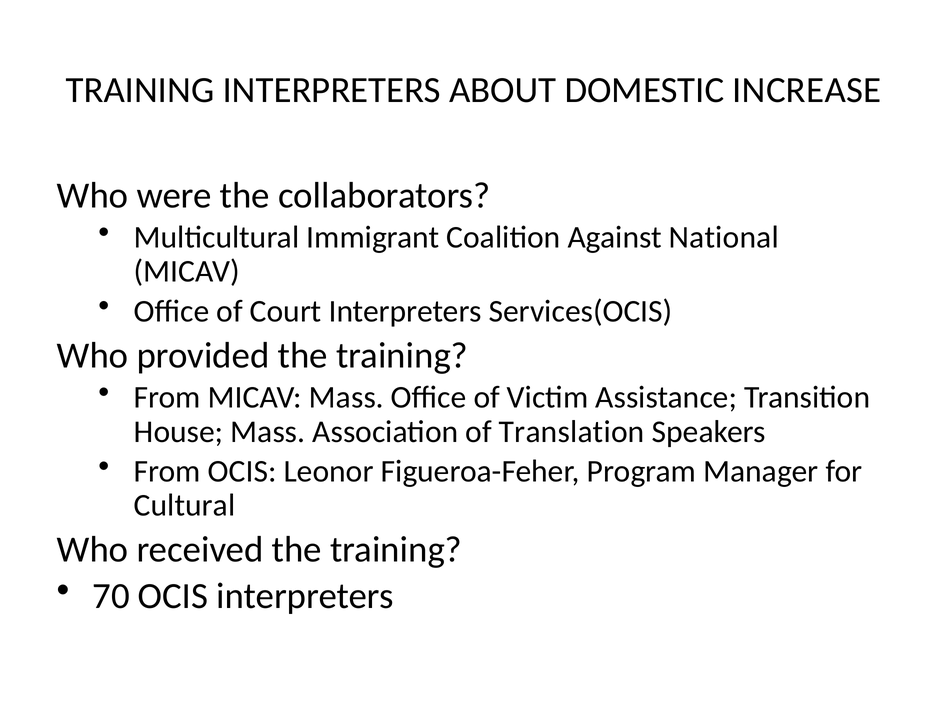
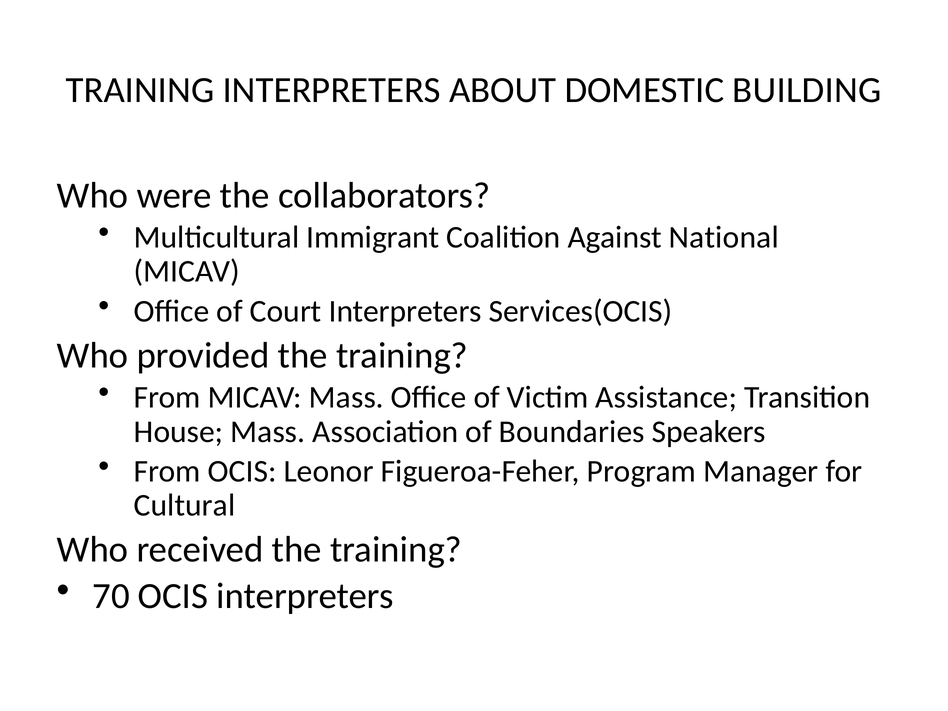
INCREASE: INCREASE -> BUILDING (807, 90)
Translation: Translation -> Boundaries (572, 432)
